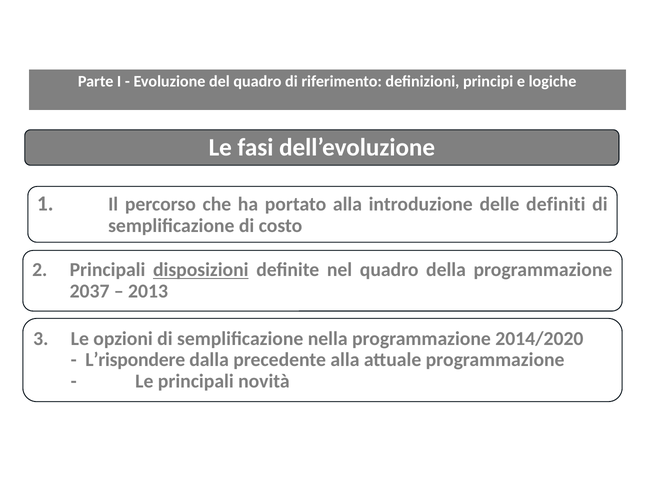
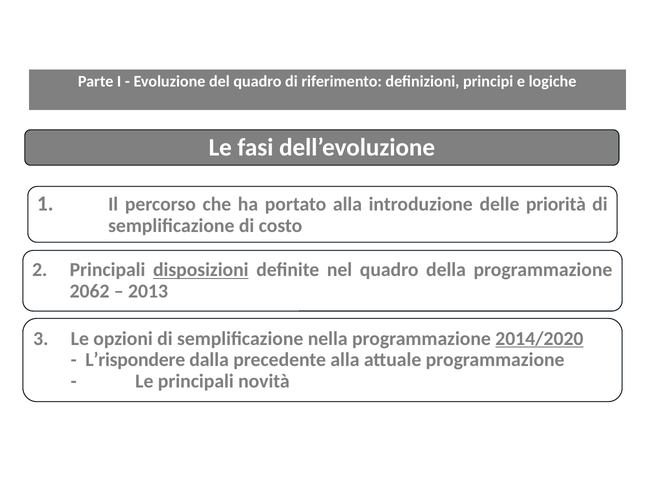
definiti: definiti -> priorità (556, 204)
2037: 2037 -> 2062 (90, 291)
2014/2020 underline: none -> present (539, 338)
